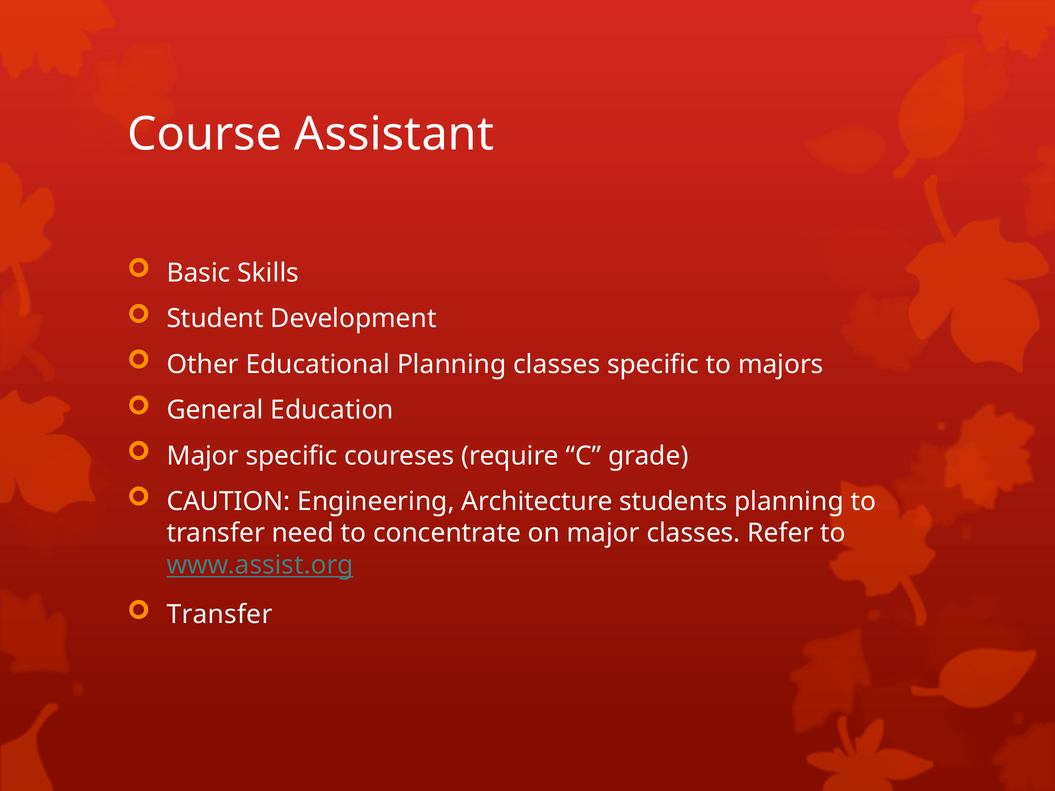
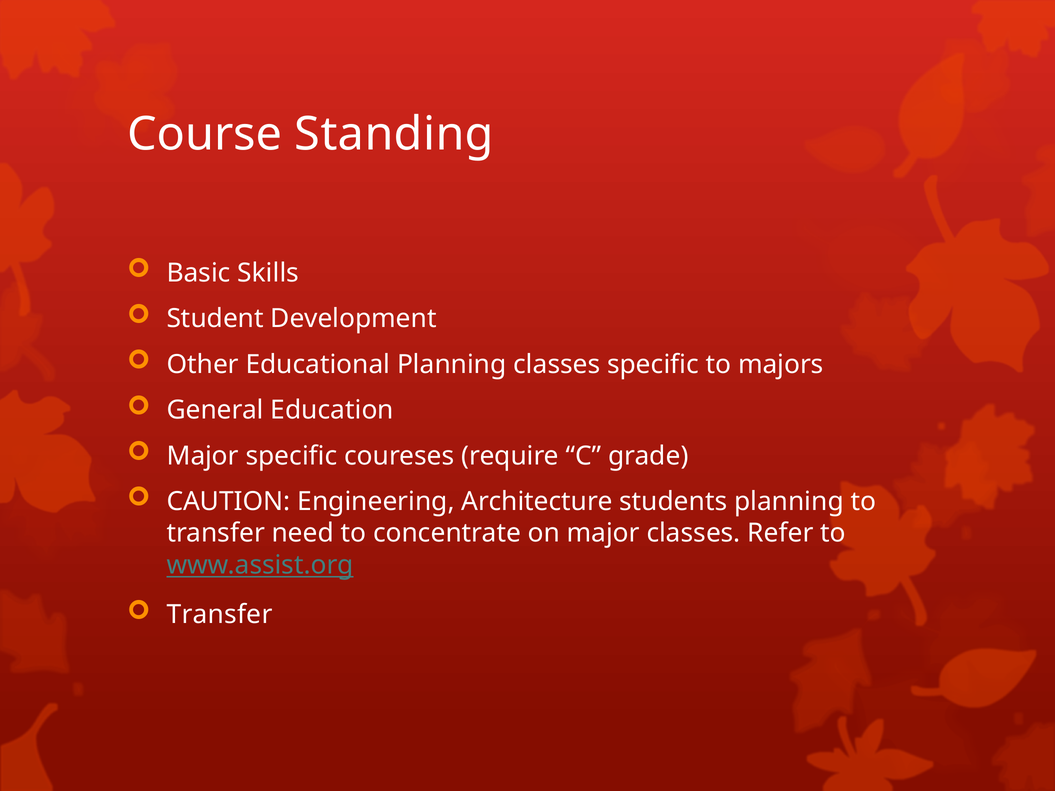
Assistant: Assistant -> Standing (394, 135)
